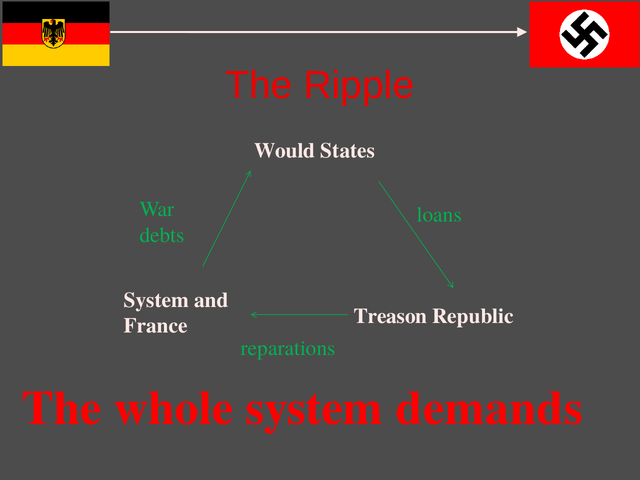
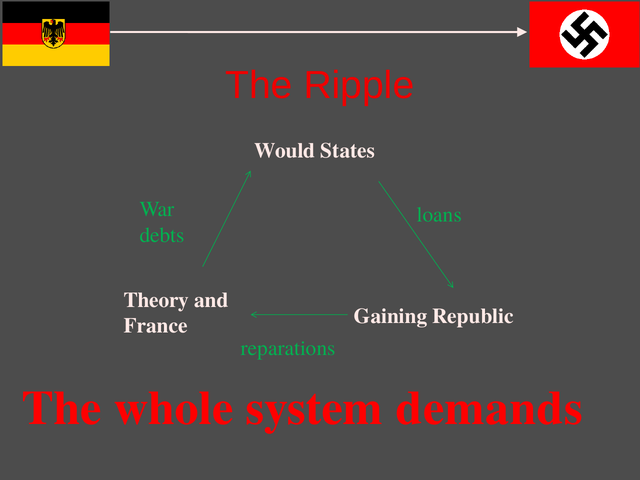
System: System -> Theory (156, 300)
Treason: Treason -> Gaining (391, 316)
